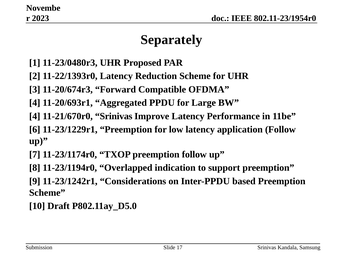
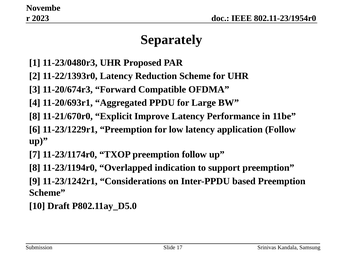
4: 4 -> 8 (35, 116)
11-21/670r0 Srinivas: Srinivas -> Explicit (114, 116)
